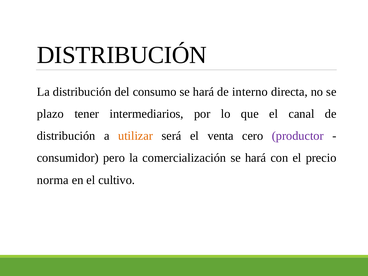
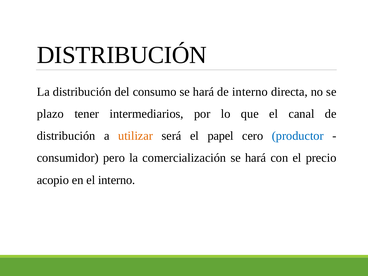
venta: venta -> papel (221, 136)
productor colour: purple -> blue (298, 136)
norma: norma -> acopio (53, 180)
el cultivo: cultivo -> interno (117, 180)
